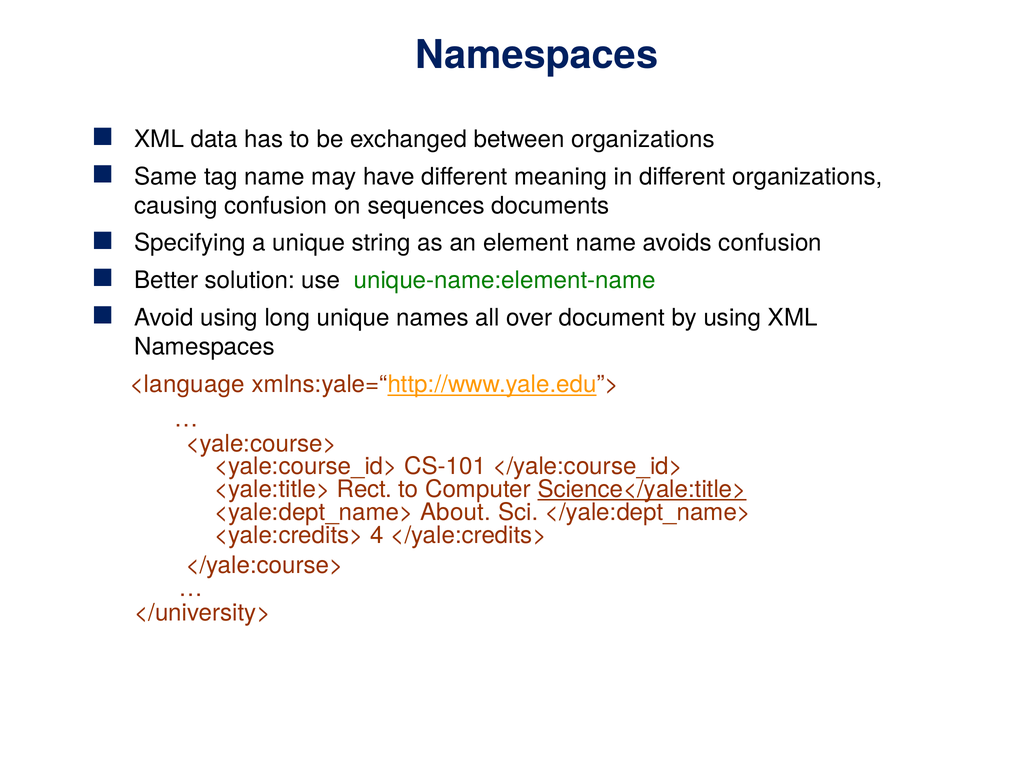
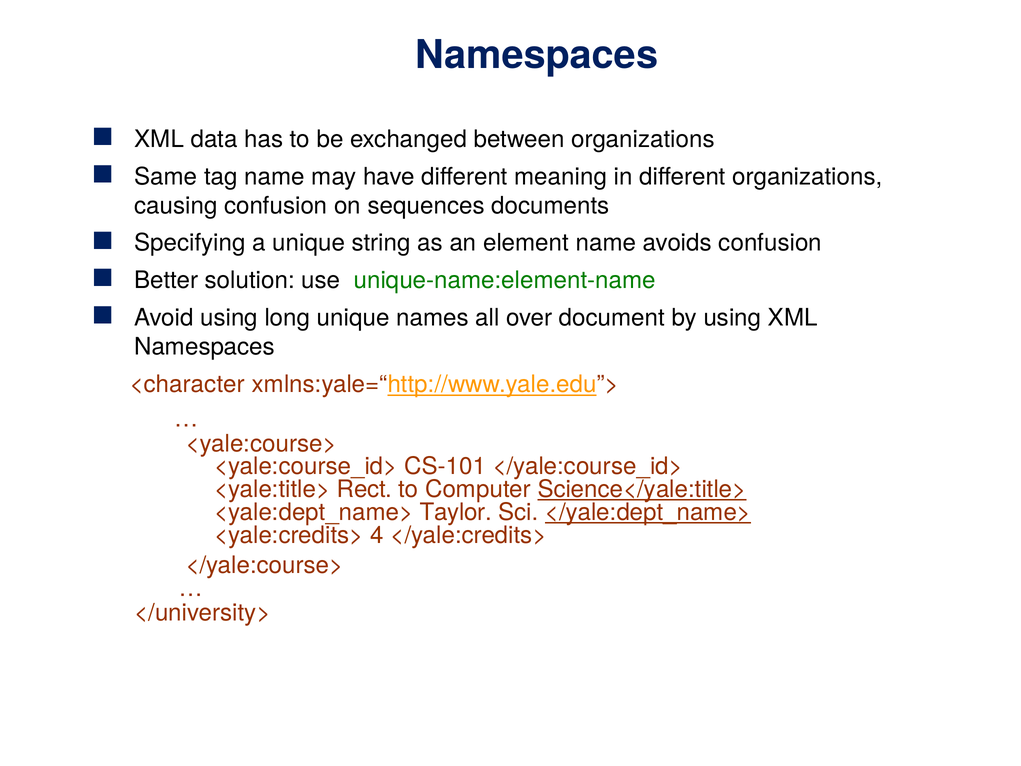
<language: <language -> <character (187, 384)
About: About -> Taylor (456, 512)
</yale:dept_name> underline: none -> present (648, 512)
